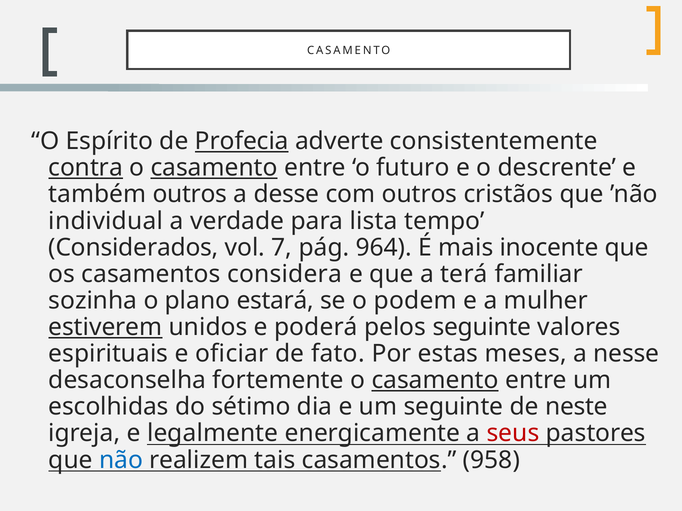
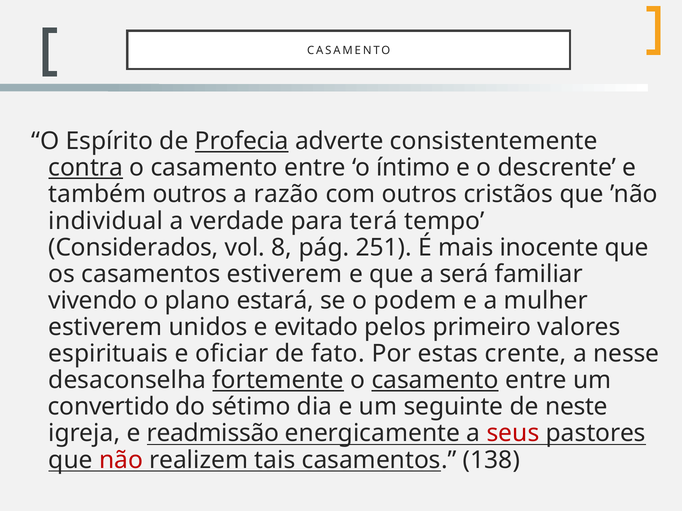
casamento underline: present -> none (214, 168)
futuro: futuro -> íntimo (413, 168)
desse: desse -> razão (286, 195)
lista: lista -> terá (374, 221)
7: 7 -> 8 (282, 248)
964: 964 -> 251 (384, 248)
casamentos considera: considera -> estiverem (285, 274)
terá: terá -> será (464, 274)
sozinha: sozinha -> vivendo (93, 301)
estiverem underline: present -> none (105, 327)
poderá: poderá -> evitado (316, 327)
pelos seguinte: seguinte -> primeiro (482, 327)
meses: meses -> crente (526, 354)
fortemente underline: none -> present (278, 381)
escolhidas: escolhidas -> convertido (109, 407)
legalmente: legalmente -> readmissão (213, 434)
não colour: blue -> red (121, 460)
958: 958 -> 138 (491, 460)
